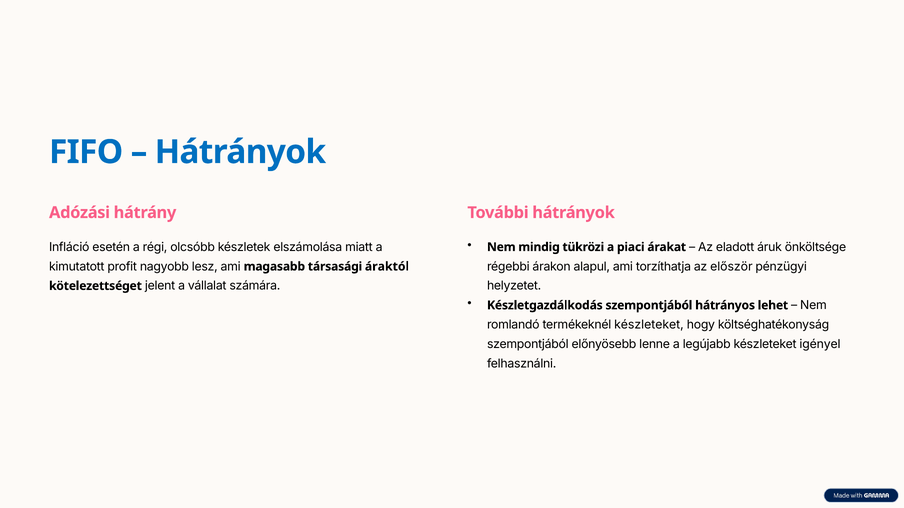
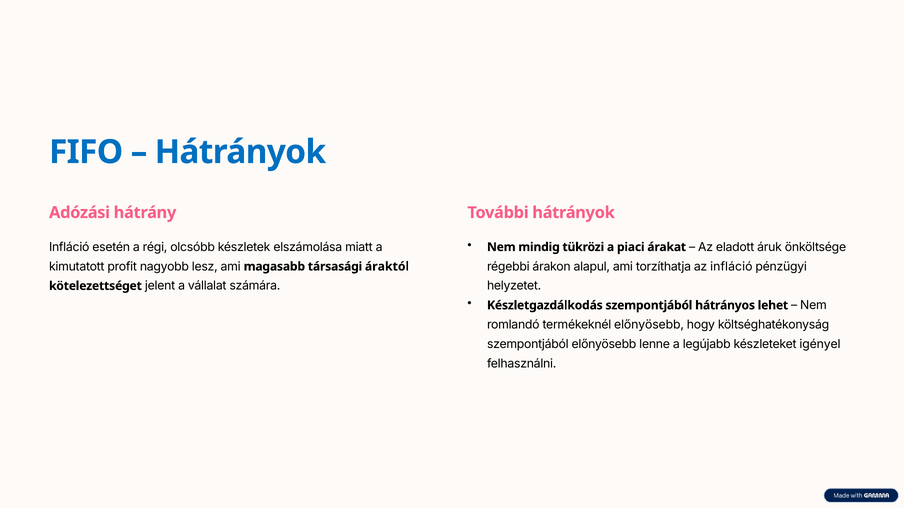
az először: először -> infláció (731, 267)
termékeknél készleteket: készleteket -> előnyösebb (649, 325)
